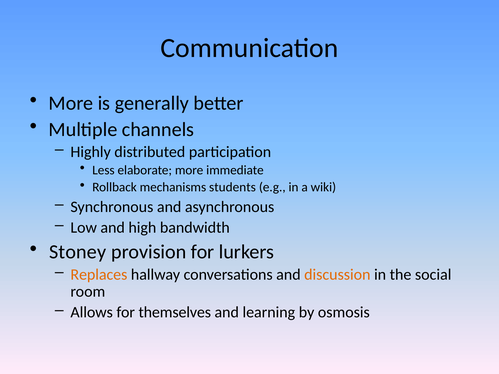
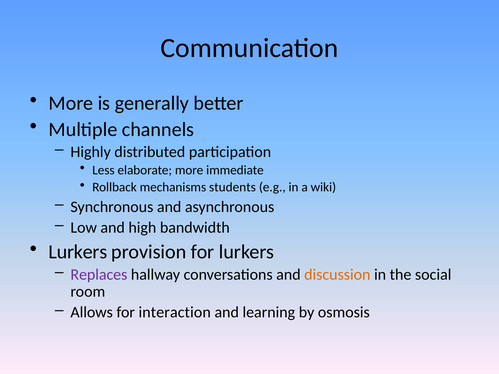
Stoney: Stoney -> Lurkers (78, 252)
Replaces colour: orange -> purple (99, 275)
themselves: themselves -> interaction (175, 313)
